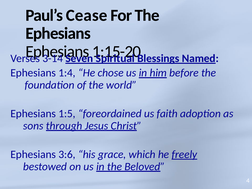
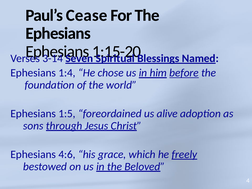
before underline: none -> present (184, 73)
faith: faith -> alive (167, 114)
3:6: 3:6 -> 4:6 (67, 154)
